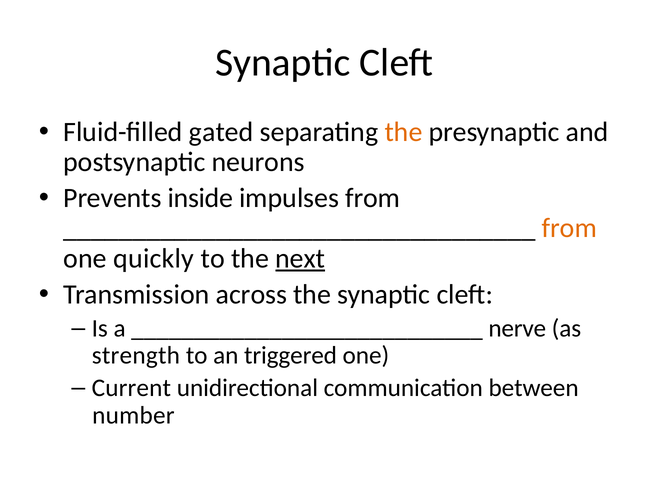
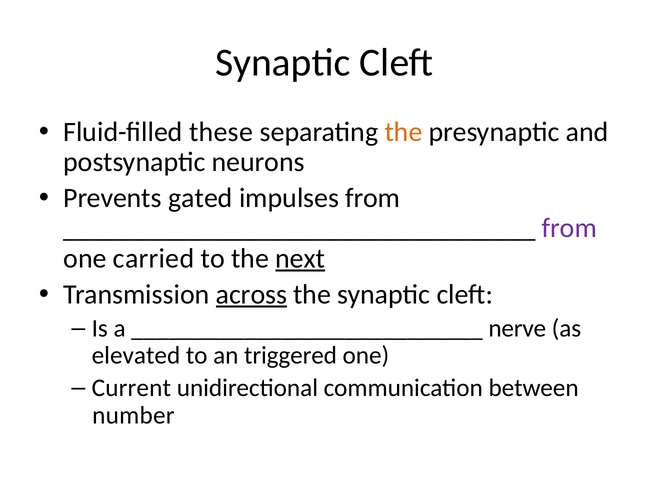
gated: gated -> these (221, 132)
inside: inside -> gated (200, 198)
from colour: orange -> purple (569, 228)
quickly: quickly -> carried (154, 258)
across underline: none -> present (251, 294)
strength: strength -> elevated (136, 355)
